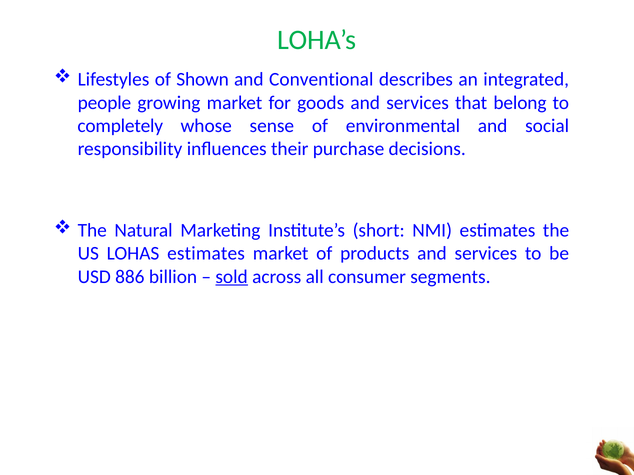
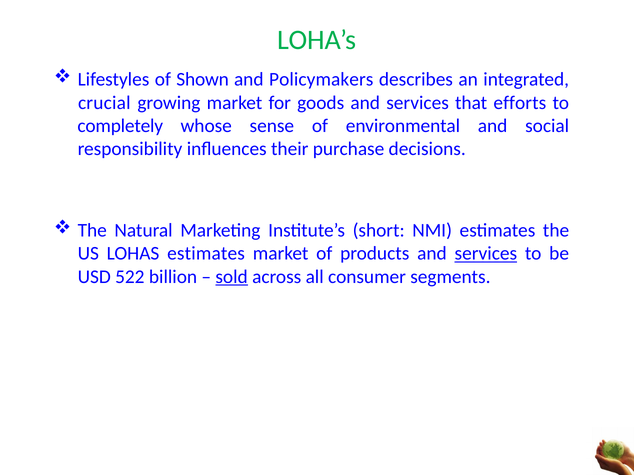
Conventional: Conventional -> Policymakers (321, 80)
people: people -> crucial (104, 103)
belong: belong -> efforts (520, 103)
services underline: none -> present (486, 254)
886: 886 -> 522 (130, 277)
